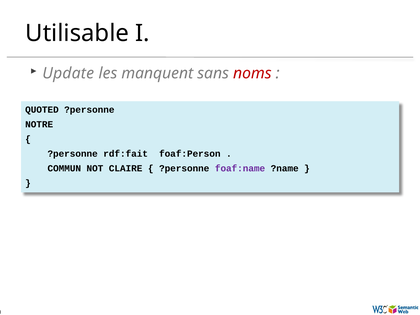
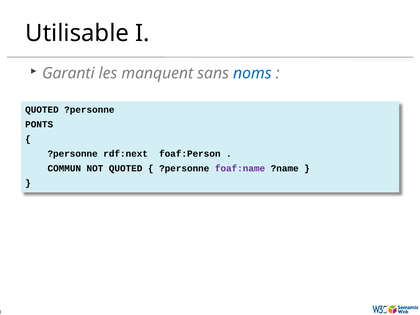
Update: Update -> Garanti (68, 73)
noms colour: red -> blue (252, 73)
NOTRE: NOTRE -> PONTS (39, 124)
rdf:fait: rdf:fait -> rdf:next (126, 154)
NOT CLAIRE: CLAIRE -> QUOTED (126, 168)
